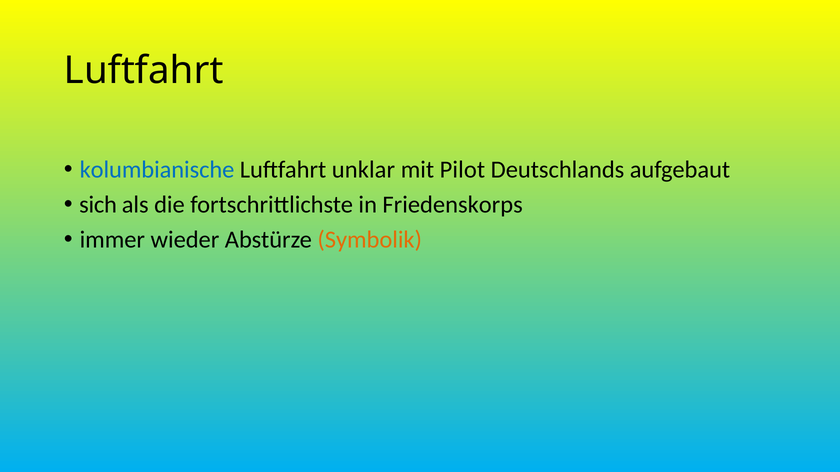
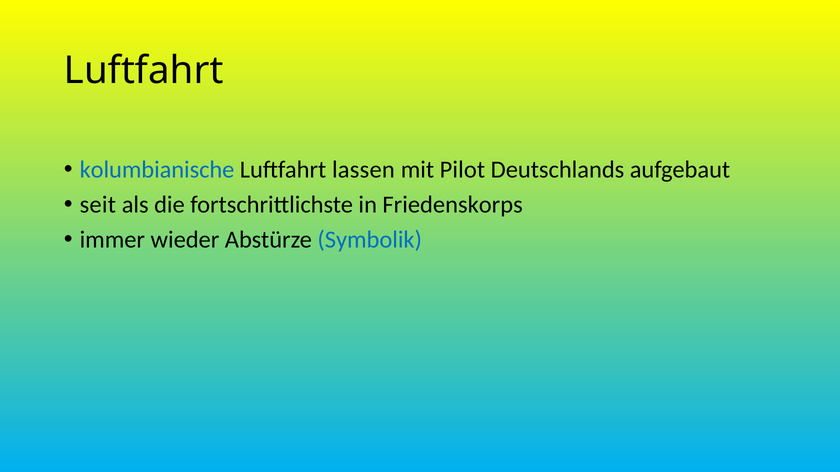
unklar: unklar -> lassen (363, 170)
sich: sich -> seit (98, 205)
Symbolik colour: orange -> blue (370, 240)
